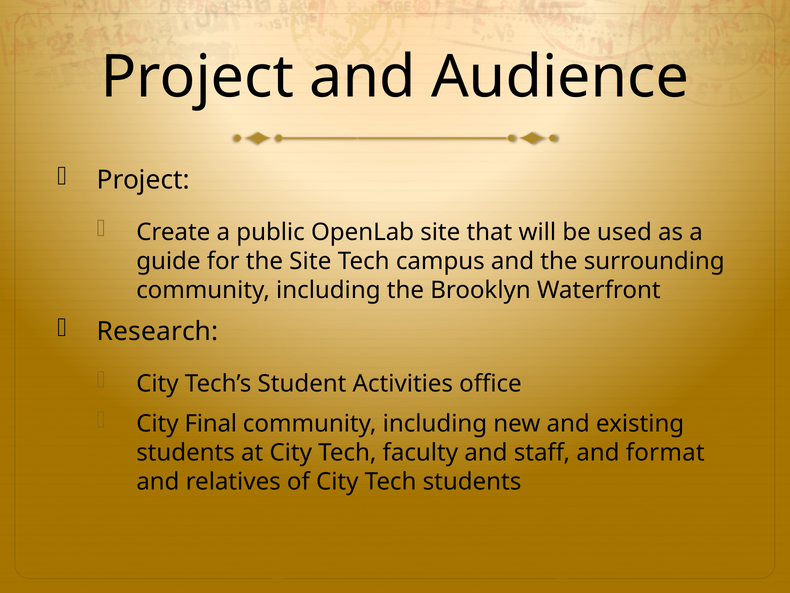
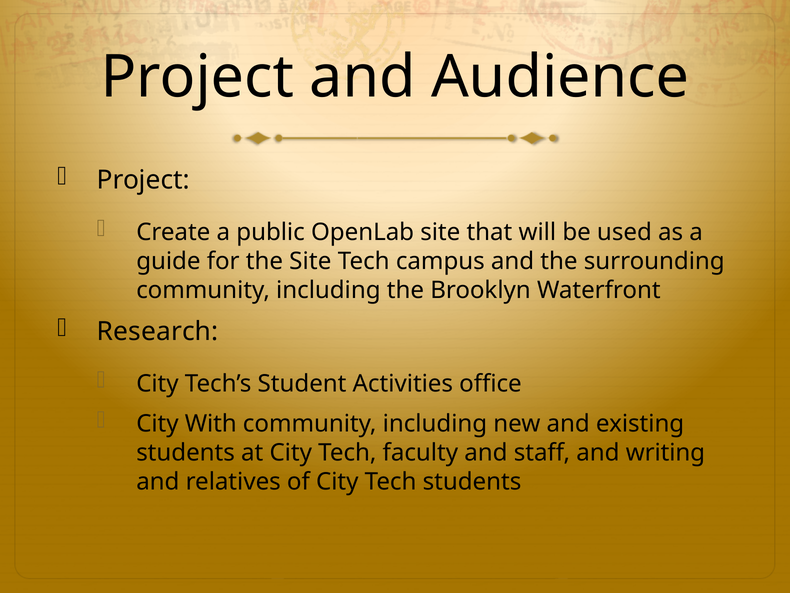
Final: Final -> With (211, 423)
format: format -> writing (665, 452)
